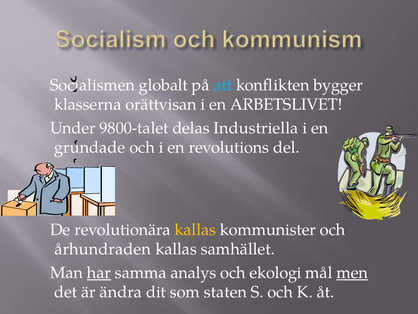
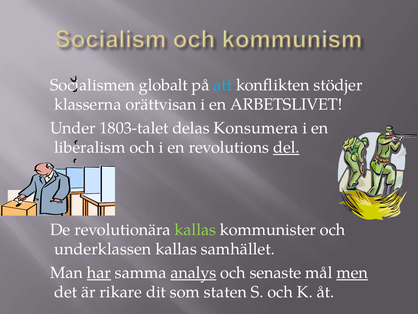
bygger: bygger -> stödjer (338, 85)
9800-talet: 9800-talet -> 1803-talet (134, 128)
Industriella: Industriella -> Konsumera (256, 128)
grundade: grundade -> liberalism (90, 147)
del underline: none -> present (286, 147)
kallas colour: yellow -> light green (195, 229)
århundraden: århundraden -> underklassen (103, 249)
analys underline: none -> present (193, 272)
ekologi: ekologi -> senaste (276, 272)
ändra: ändra -> rikare (121, 292)
